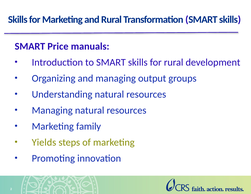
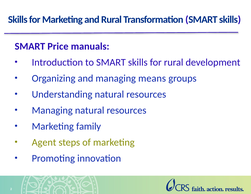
output: output -> means (152, 78)
Yields: Yields -> Agent (44, 142)
